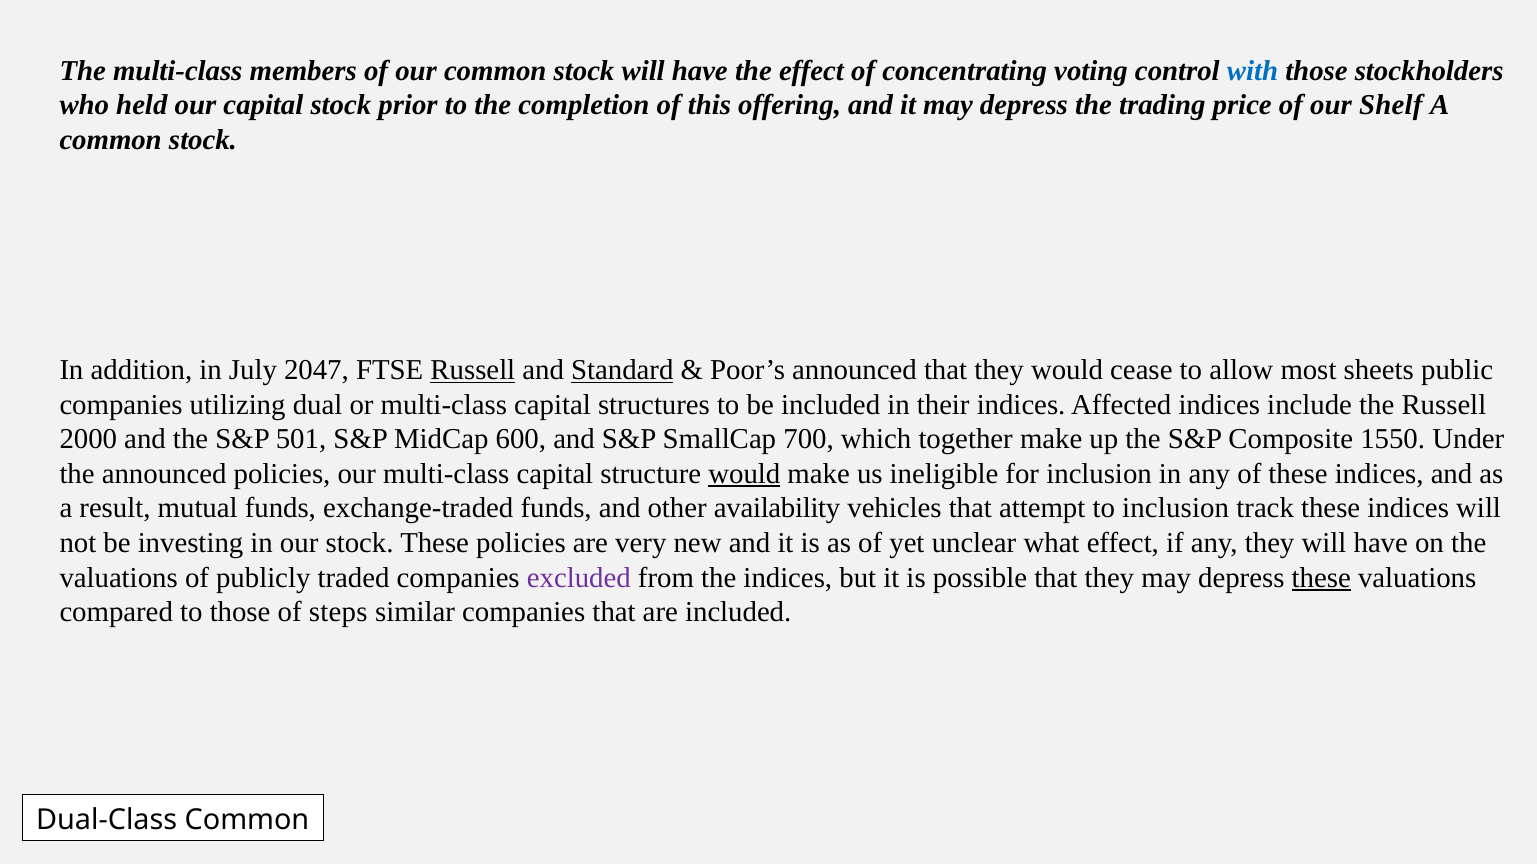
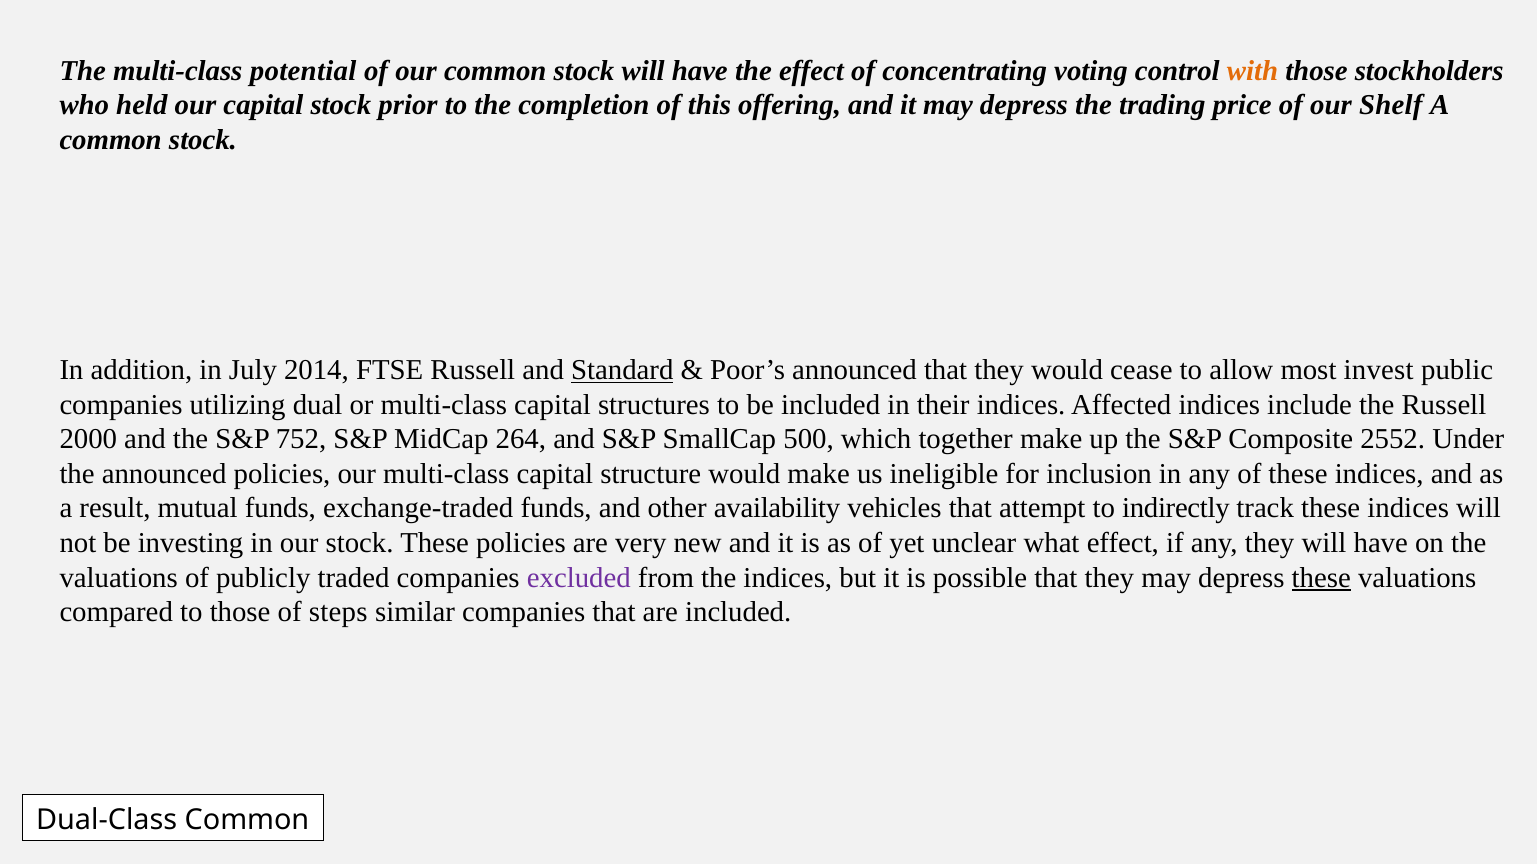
members: members -> potential (303, 71)
with colour: blue -> orange (1252, 71)
2047: 2047 -> 2014 (316, 370)
Russell underline: present -> none (473, 370)
sheets: sheets -> invest (1379, 370)
501: 501 -> 752 (301, 440)
600: 600 -> 264 (521, 440)
700: 700 -> 500 (809, 440)
1550: 1550 -> 2552 (1393, 440)
would underline: present -> none (744, 474)
to inclusion: inclusion -> indirectly (1176, 509)
